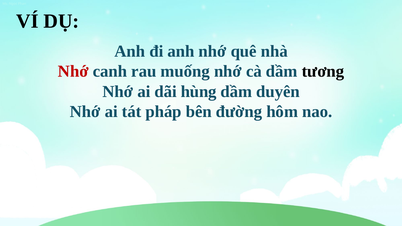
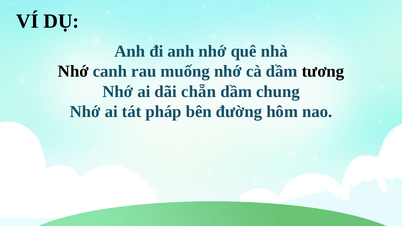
Nhớ colour: red -> black (73, 71)
hùng: hùng -> chẵn (199, 92)
duyên: duyên -> chung (278, 92)
